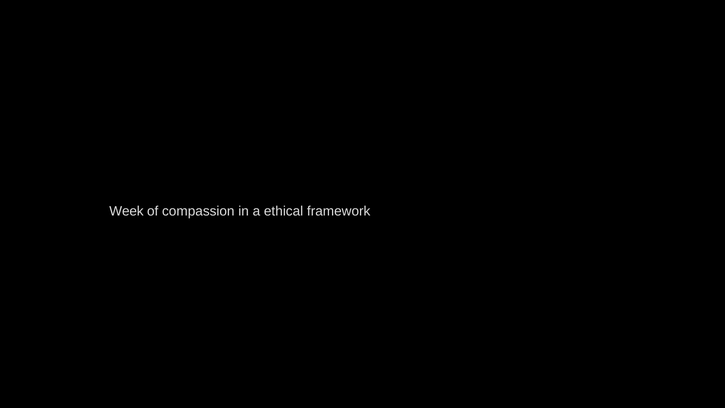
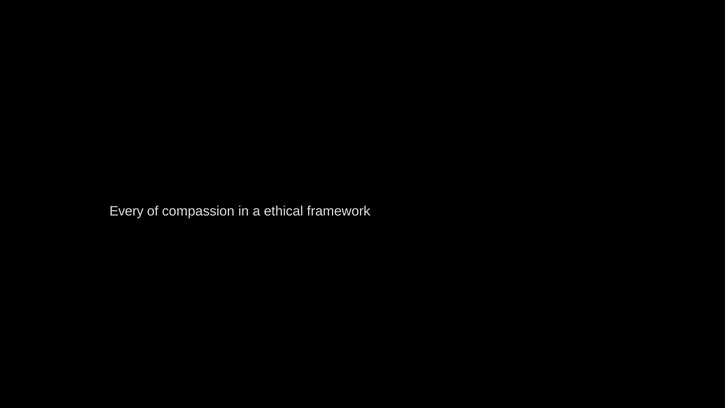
Week: Week -> Every (126, 211)
